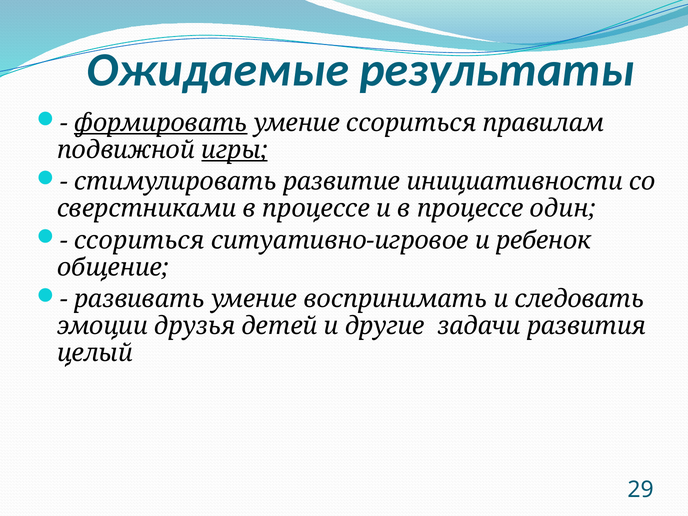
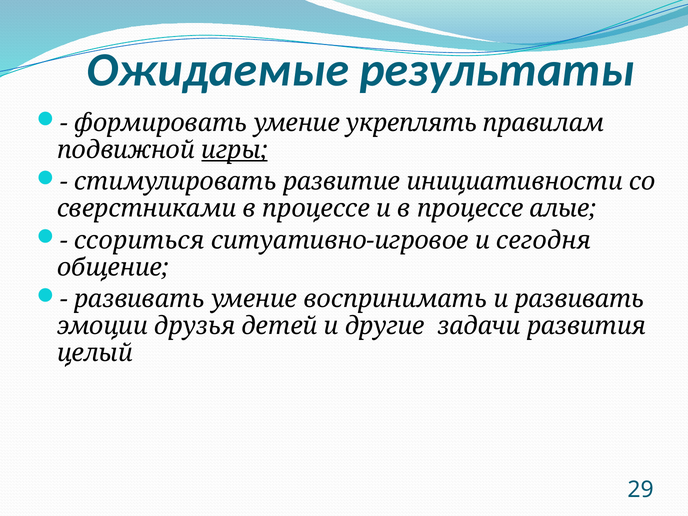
формировать underline: present -> none (161, 123)
умение ссориться: ссориться -> укреплять (411, 123)
один: один -> алые (563, 209)
ребенок: ребенок -> сегодня (544, 241)
и следовать: следовать -> развивать (580, 299)
